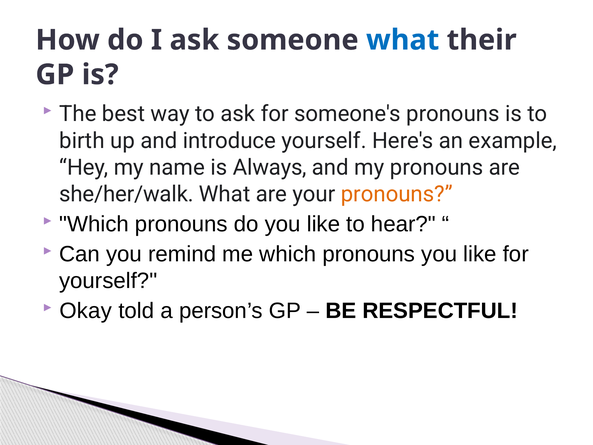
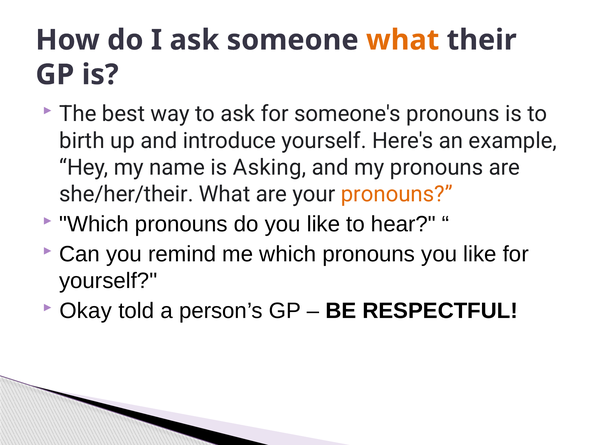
what colour: blue -> orange (403, 40)
Always: Always -> Asking (270, 167)
she/her/walk: she/her/walk -> she/her/their (126, 194)
